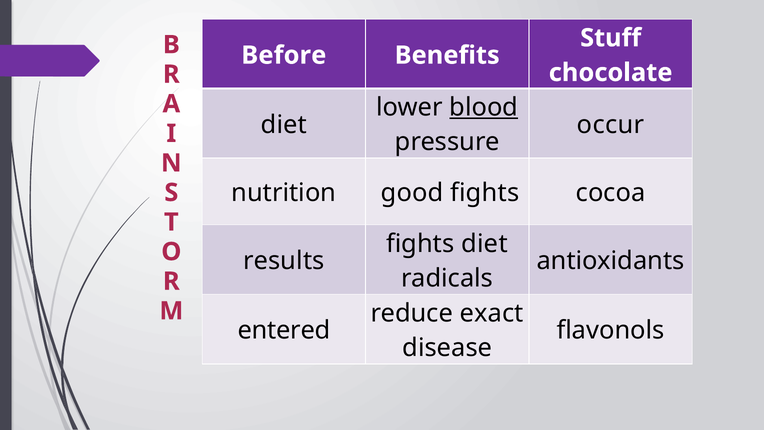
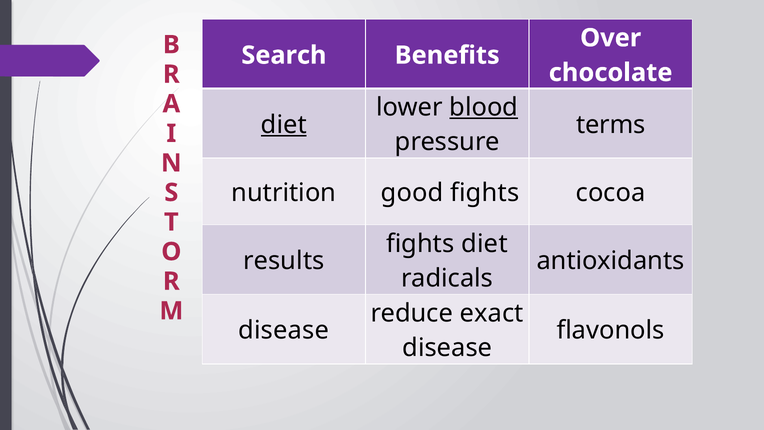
Stuff: Stuff -> Over (611, 38)
Before: Before -> Search (284, 55)
diet underline: none -> present (284, 125)
occur: occur -> terms (611, 125)
entered: entered -> disease (284, 330)
